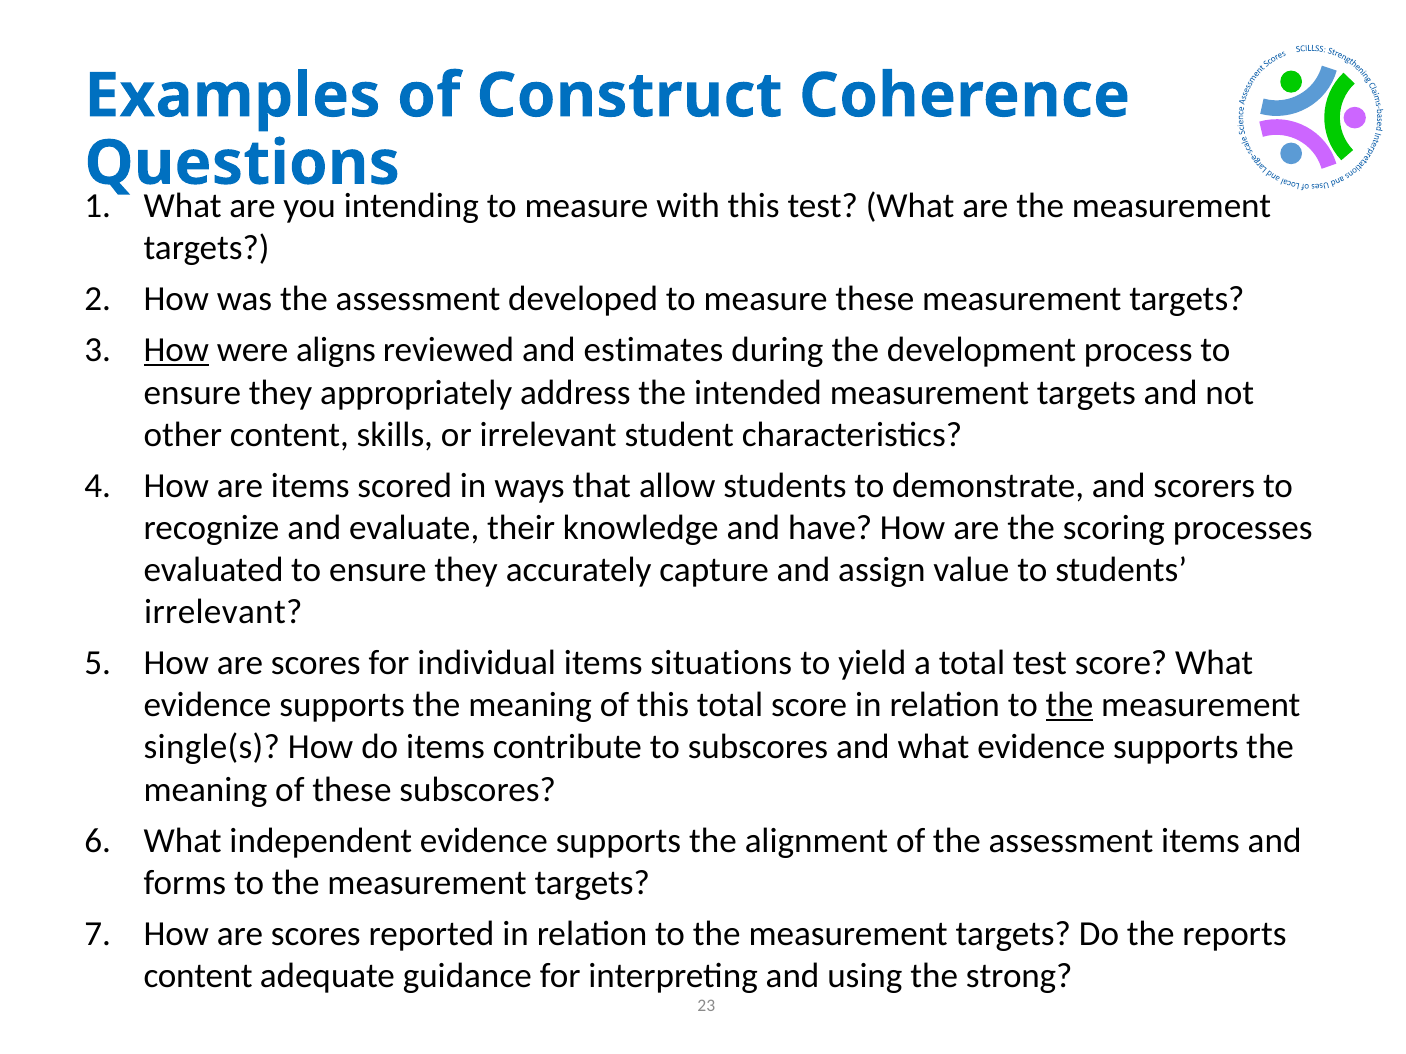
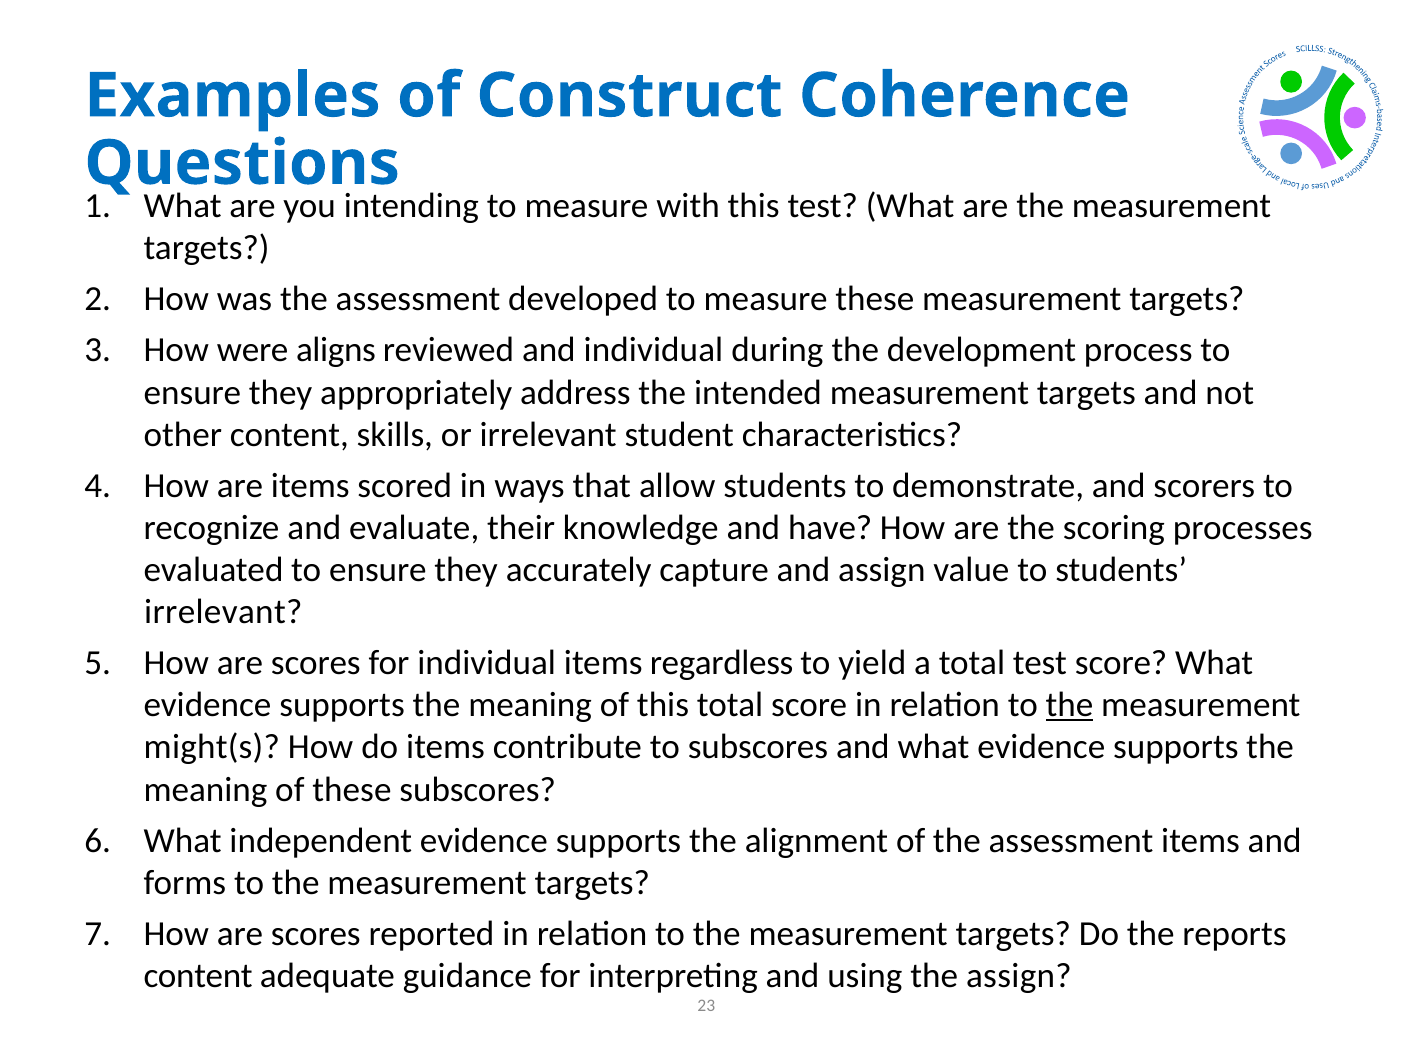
How underline: present -> none (176, 350)
and estimates: estimates -> individual (653, 350)
situations: situations -> regardless (722, 663)
single(s: single(s -> might(s (212, 748)
the strong: strong -> assign (1019, 976)
